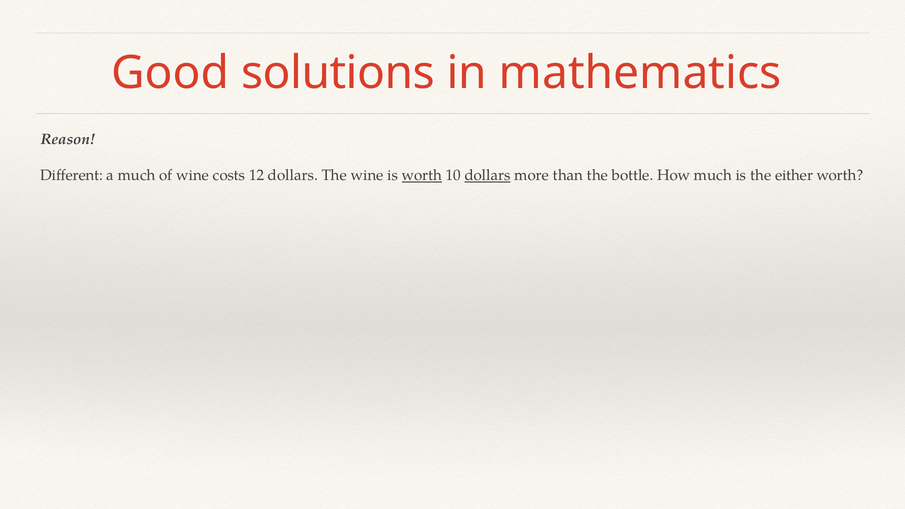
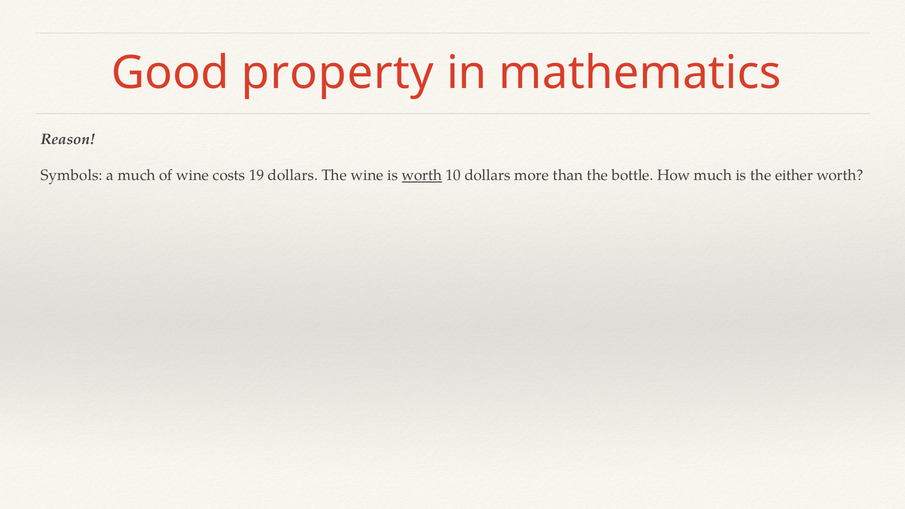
solutions: solutions -> property (338, 73)
Different: Different -> Symbols (71, 176)
12: 12 -> 19 (257, 176)
dollars underline: present -> none (488, 176)
